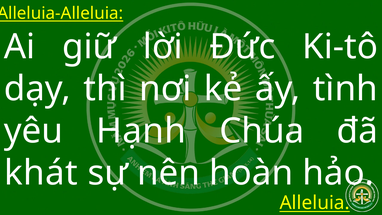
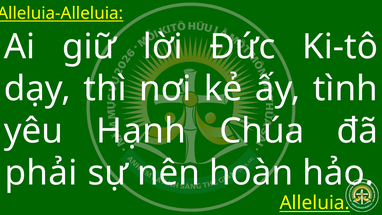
khát: khát -> phải (41, 173)
